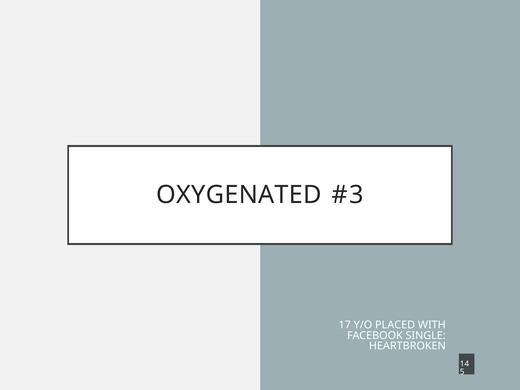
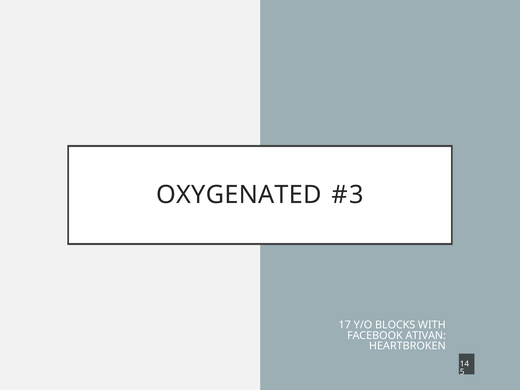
PLACED: PLACED -> BLOCKS (395, 325)
SINGLE: SINGLE -> ATIVAN (426, 335)
